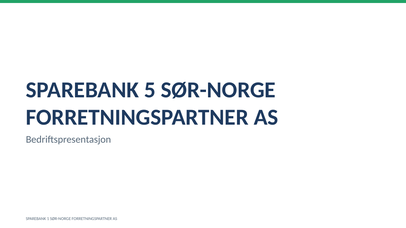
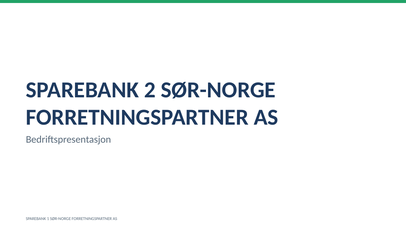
5: 5 -> 2 (150, 90)
